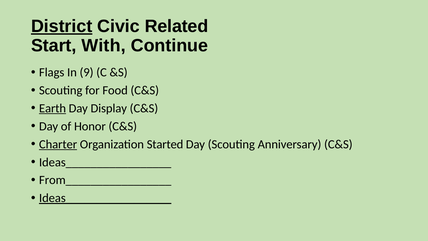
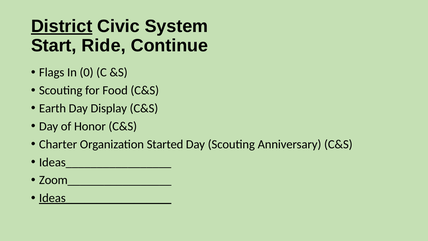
Related: Related -> System (176, 26)
With: With -> Ride (104, 46)
9: 9 -> 0 (87, 72)
Earth underline: present -> none (53, 108)
Charter underline: present -> none (58, 144)
From_________________: From_________________ -> Zoom_________________ (105, 180)
